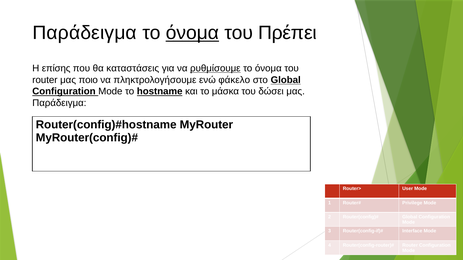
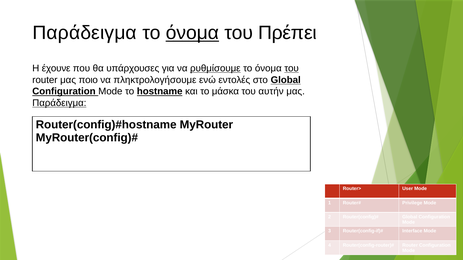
επίσης: επίσης -> έχουνε (56, 68)
καταστάσεις: καταστάσεις -> υπάρχουσες (133, 68)
του underline: none -> present (292, 68)
φάκελο: φάκελο -> εντολές (234, 80)
δώσει: δώσει -> αυτήν (271, 92)
Παράδειγμα underline: none -> present (59, 103)
